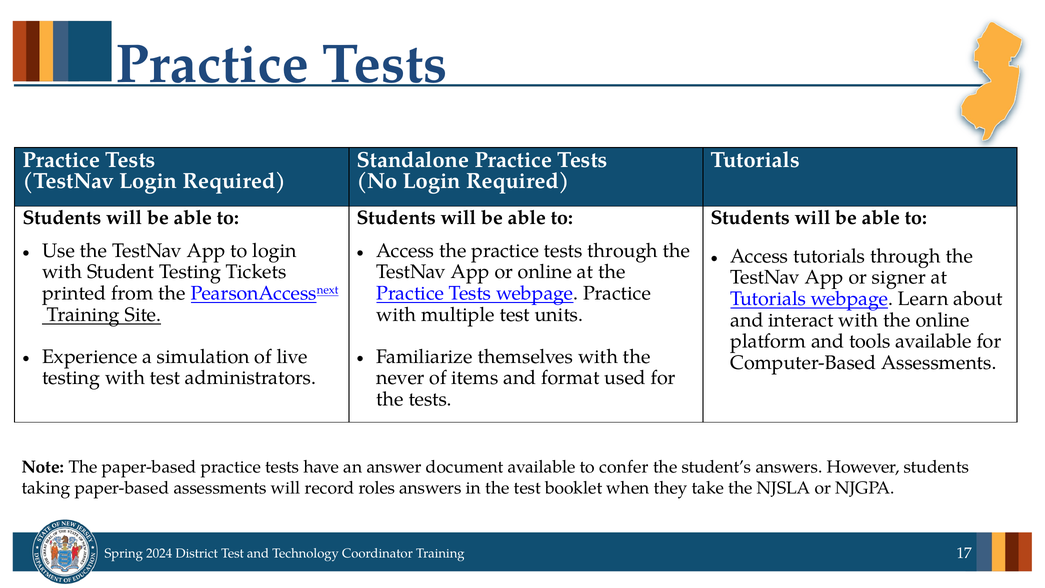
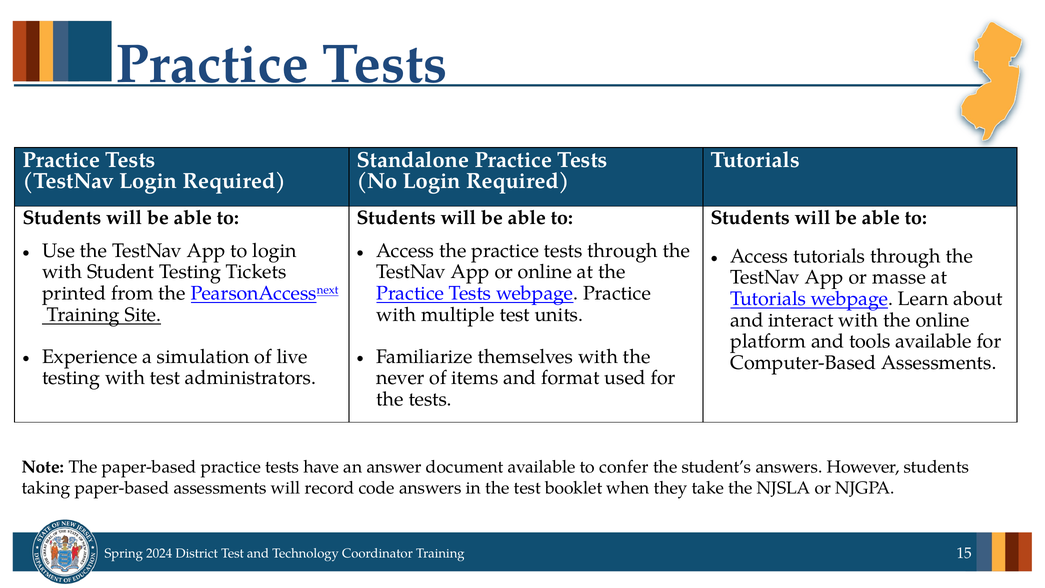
signer: signer -> masse (899, 277)
roles: roles -> code (377, 488)
17: 17 -> 15 (964, 553)
